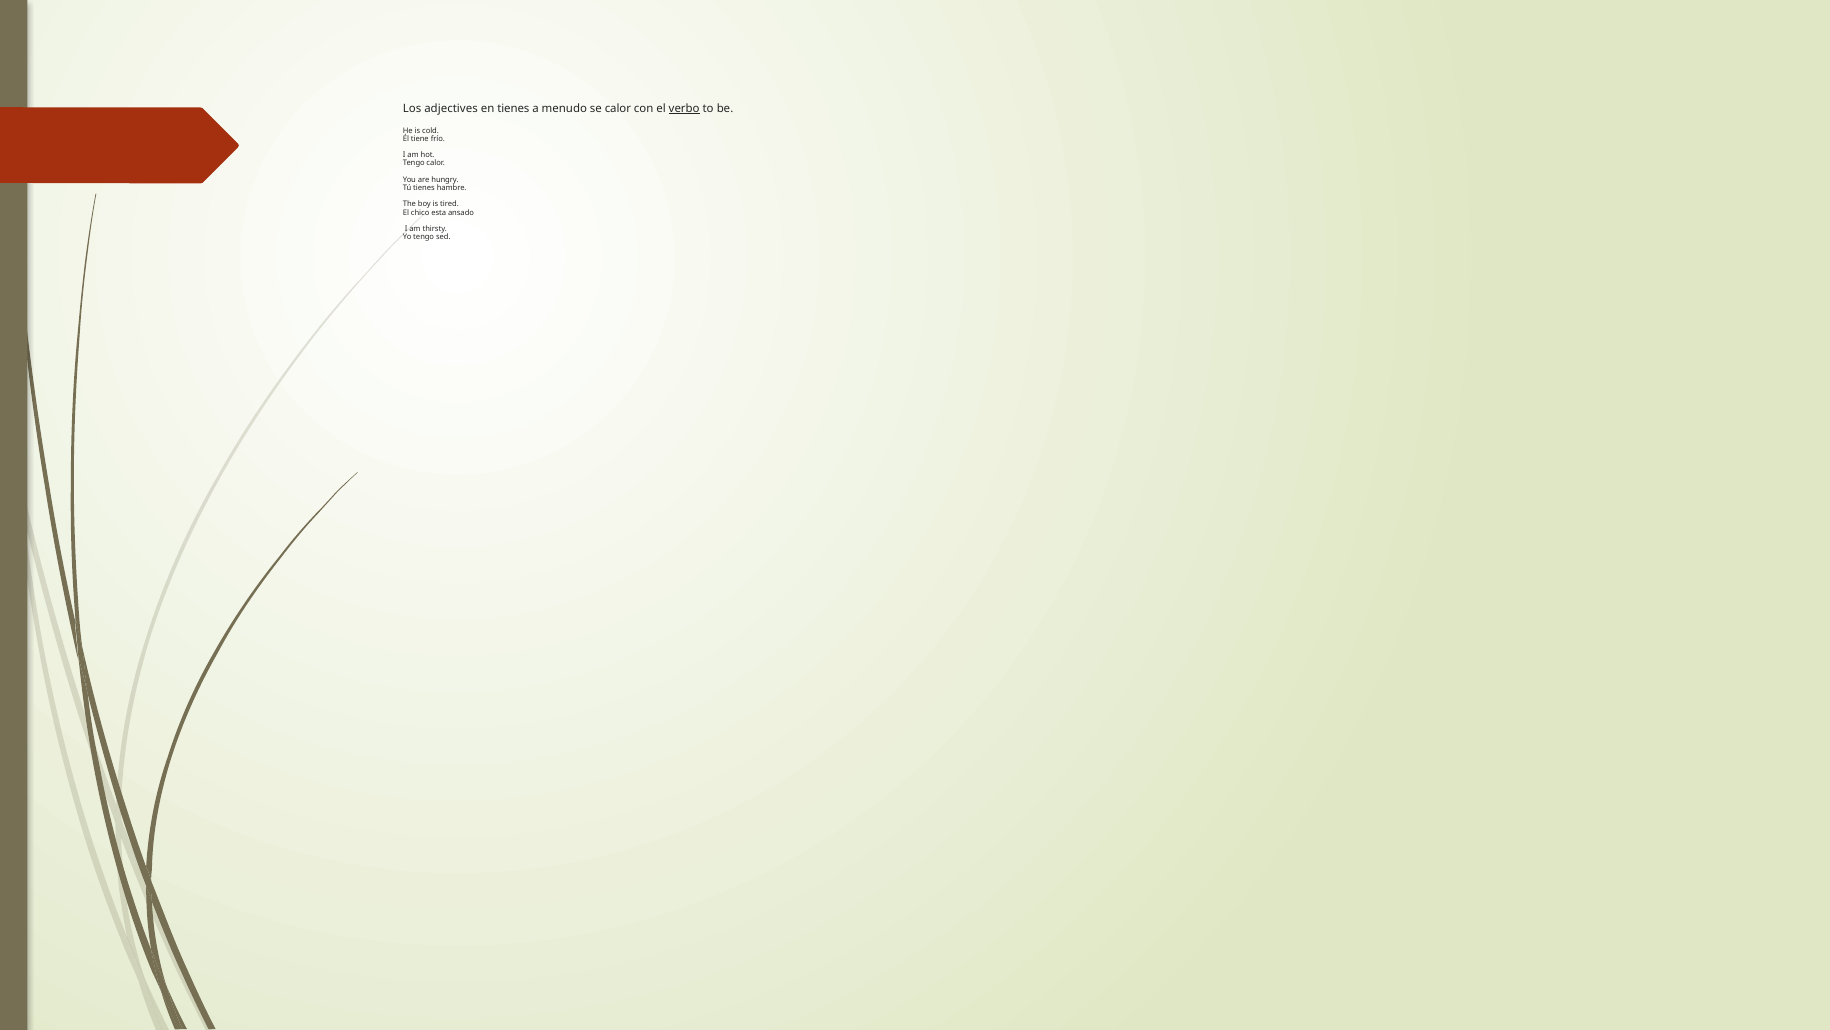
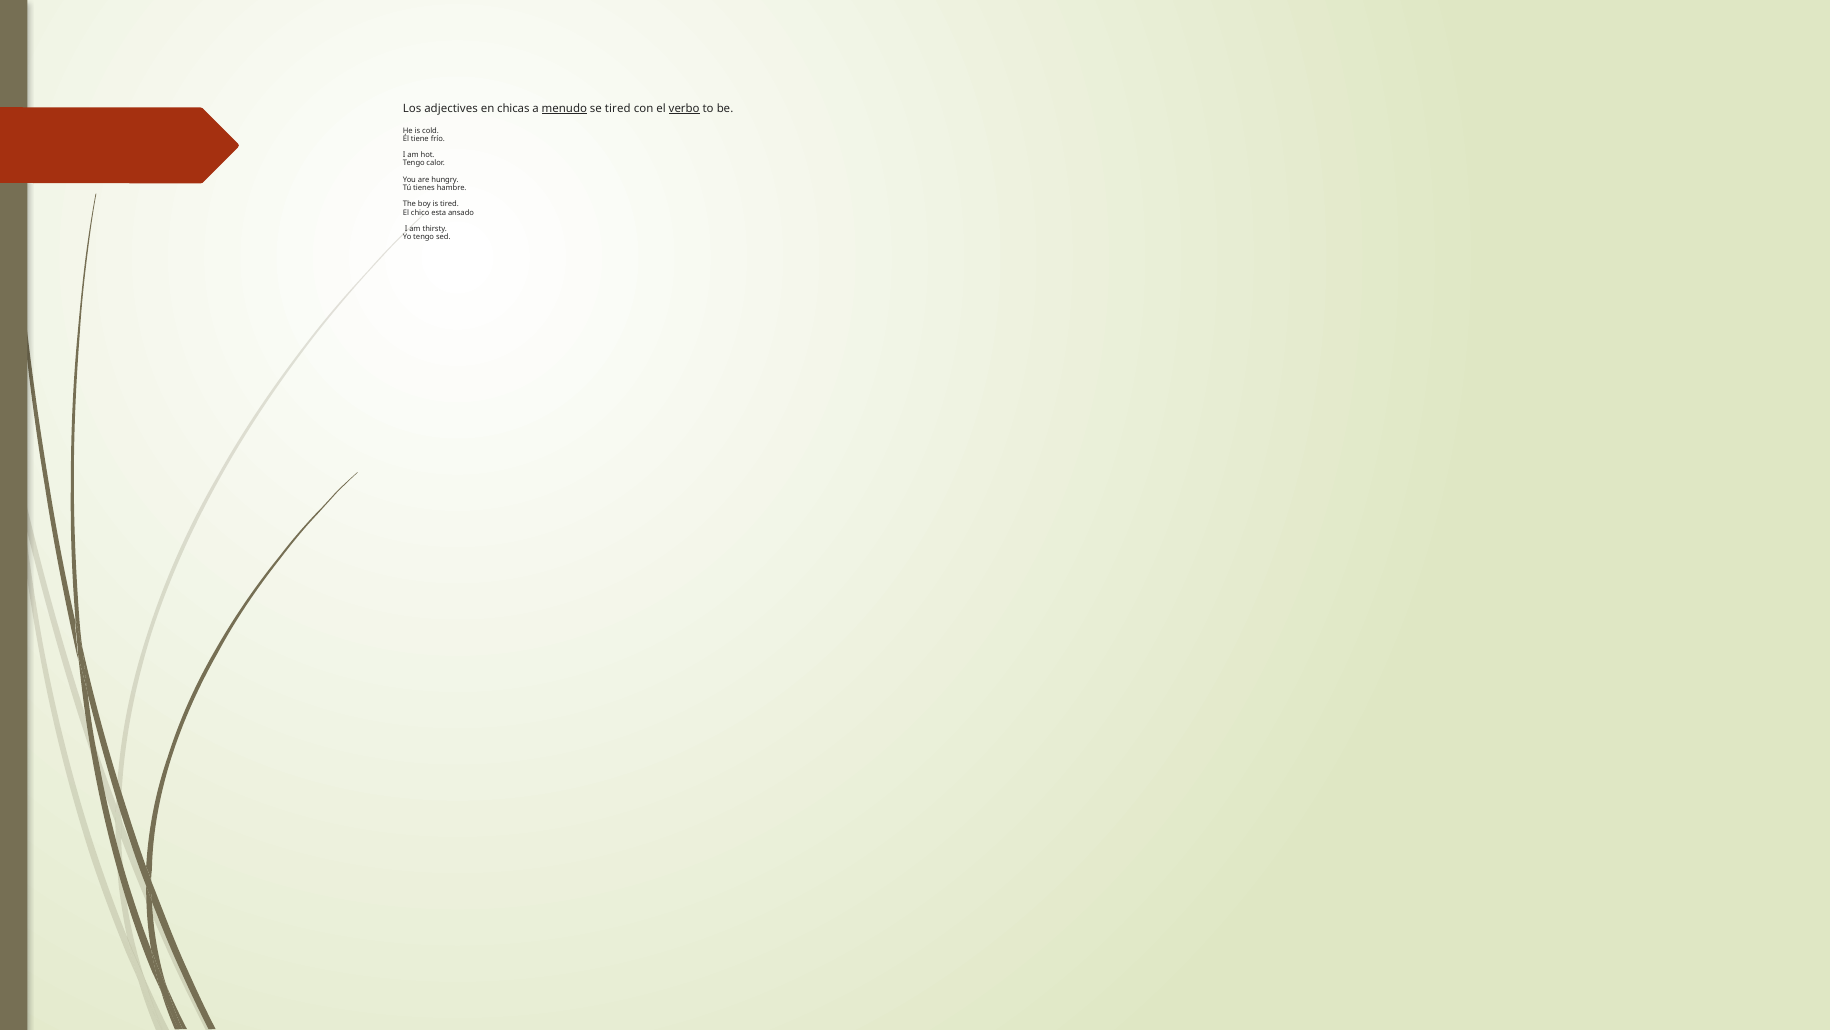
en tienes: tienes -> chicas (513, 108)
menudo underline: none -> present (564, 108)
se calor: calor -> tired (618, 108)
